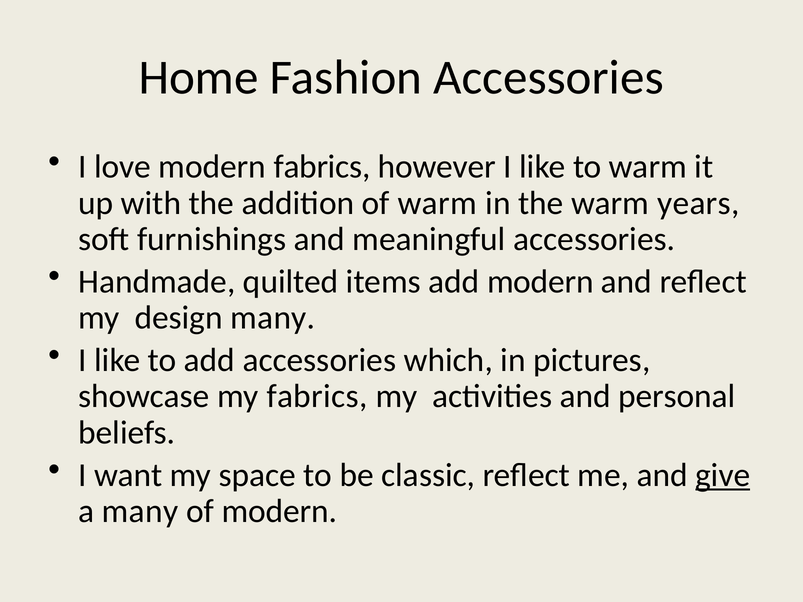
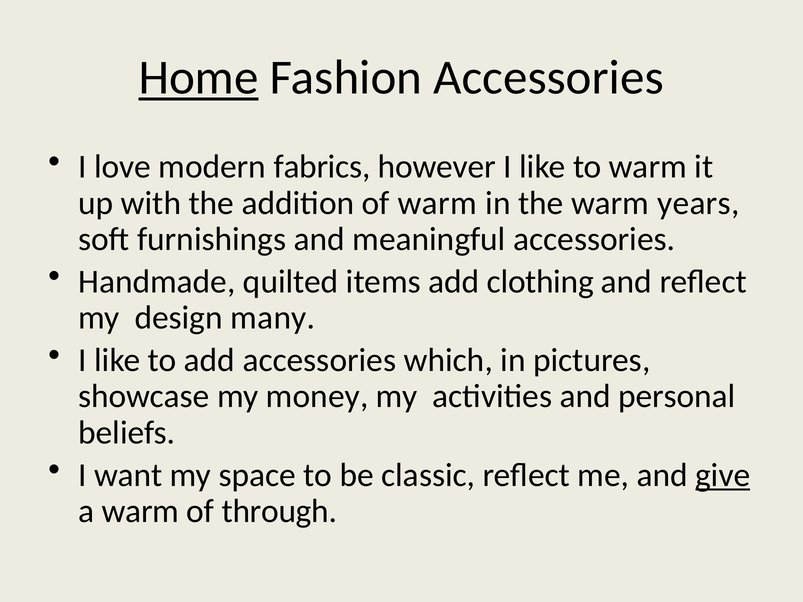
Home underline: none -> present (199, 78)
add modern: modern -> clothing (540, 282)
my fabrics: fabrics -> money (317, 397)
a many: many -> warm (140, 511)
of modern: modern -> through (279, 511)
